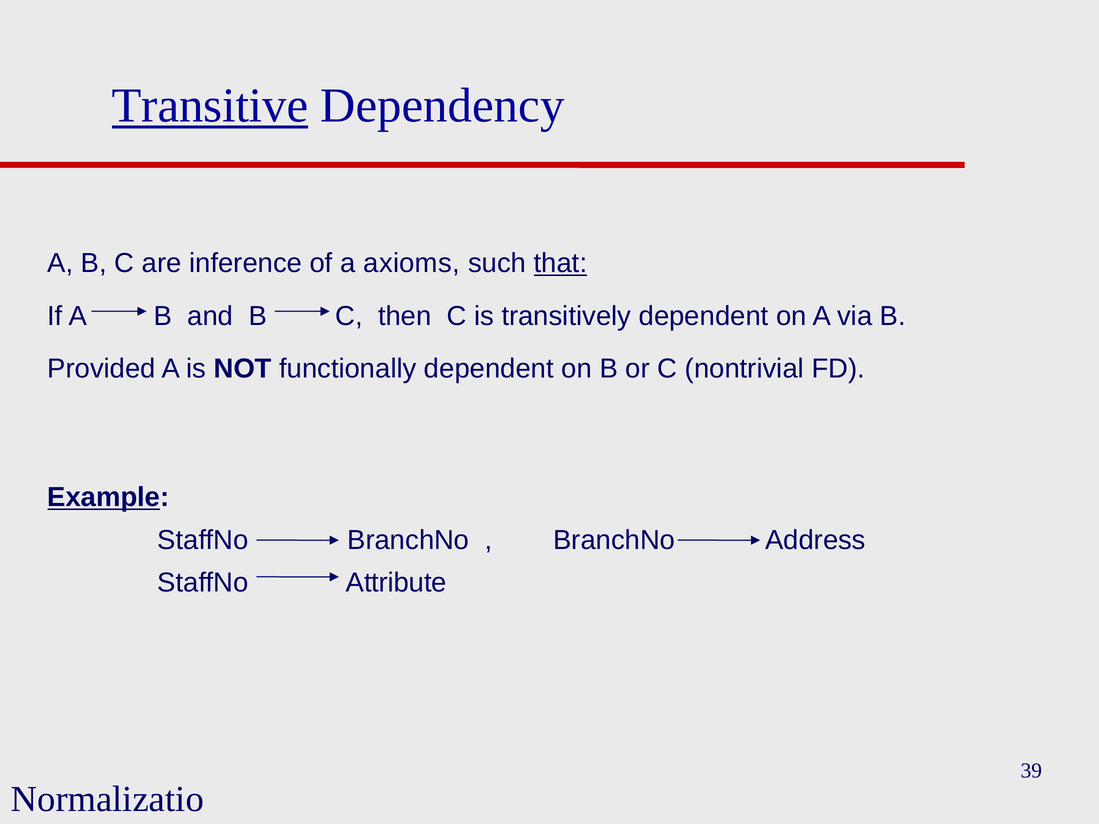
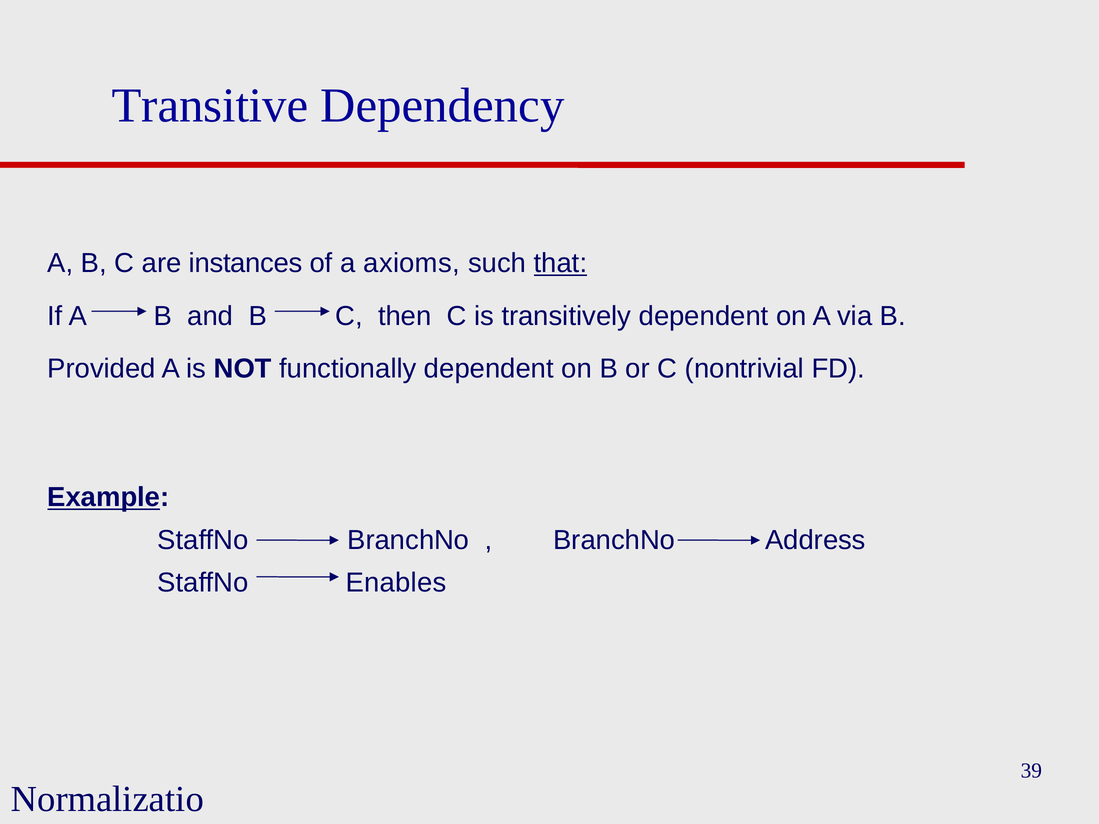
Transitive underline: present -> none (210, 106)
inference: inference -> instances (246, 263)
Attribute: Attribute -> Enables (396, 583)
